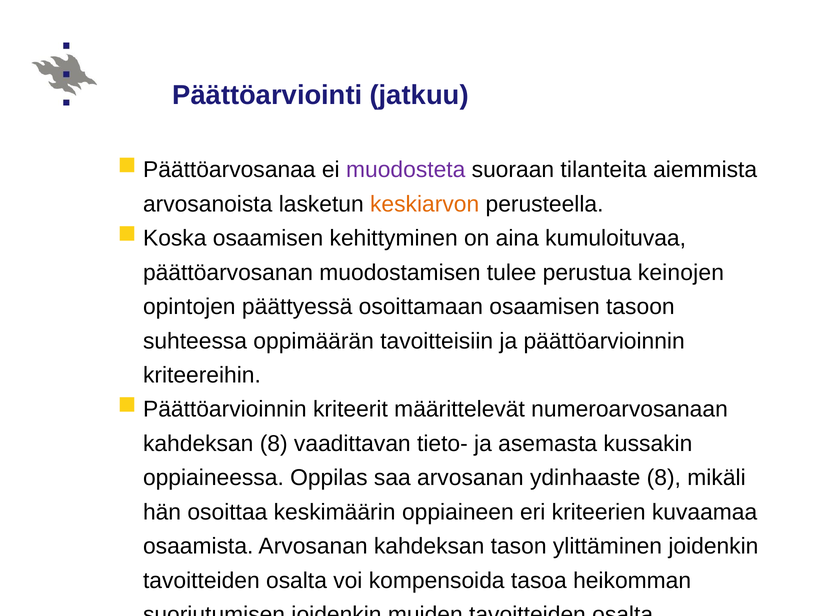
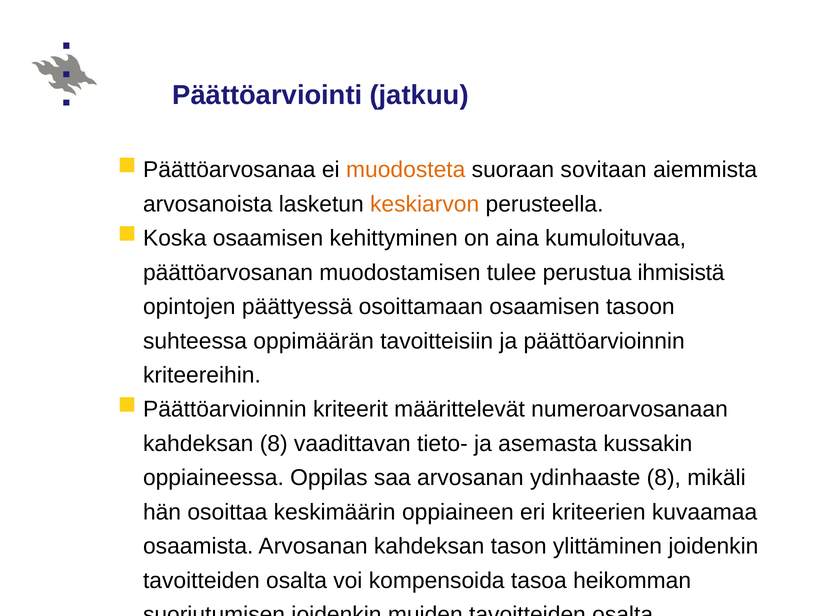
muodosteta colour: purple -> orange (406, 170)
tilanteita: tilanteita -> sovitaan (604, 170)
keinojen: keinojen -> ihmisistä (681, 272)
